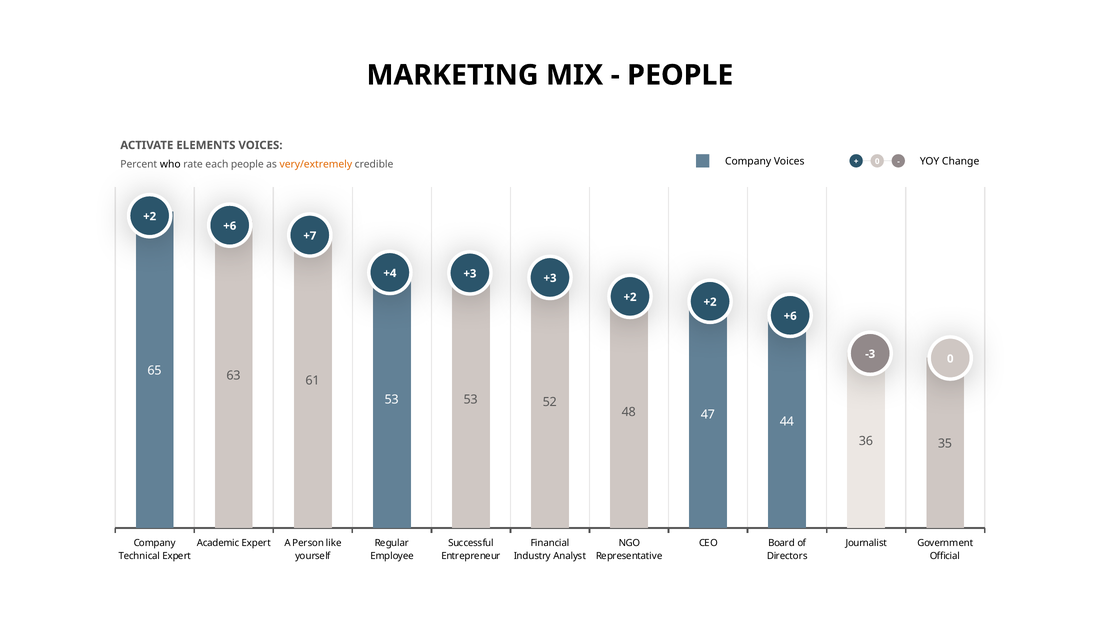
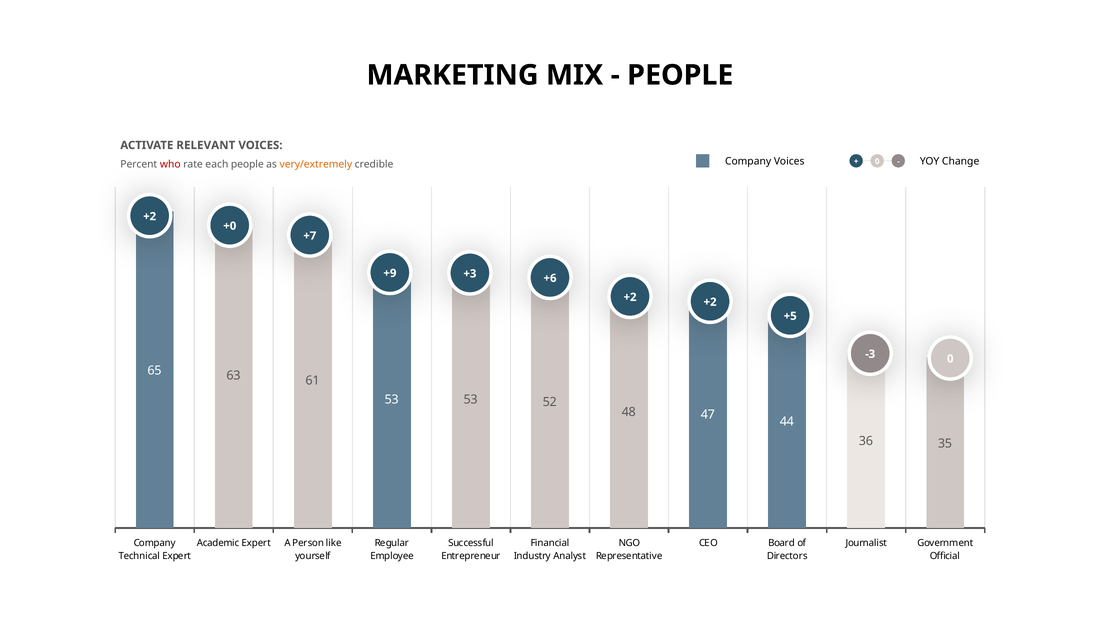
ELEMENTS: ELEMENTS -> RELEVANT (206, 145)
who colour: black -> red (170, 164)
+6: +6 -> +0 (230, 226)
+4: +4 -> +9 (390, 273)
+3: +3 -> +6 (550, 278)
+6: +6 -> +5 (790, 316)
